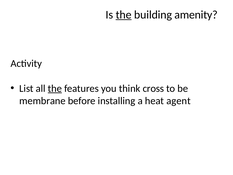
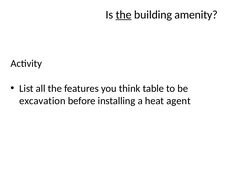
the underline: present -> none (55, 88)
cross: cross -> table (153, 88)
membrane: membrane -> excavation (42, 101)
